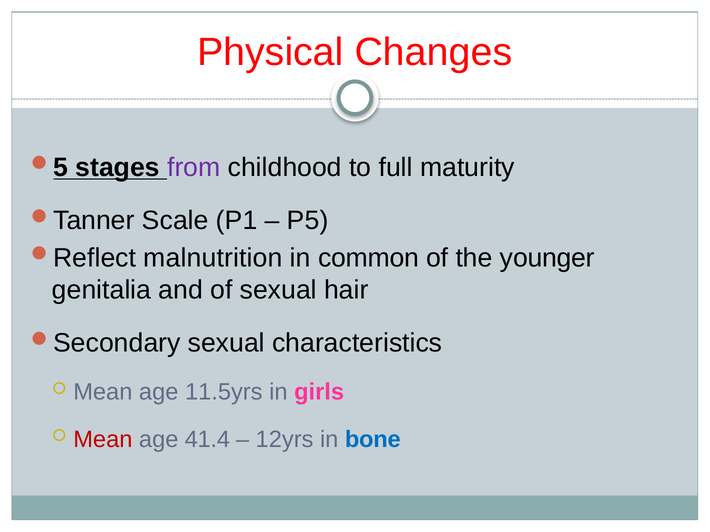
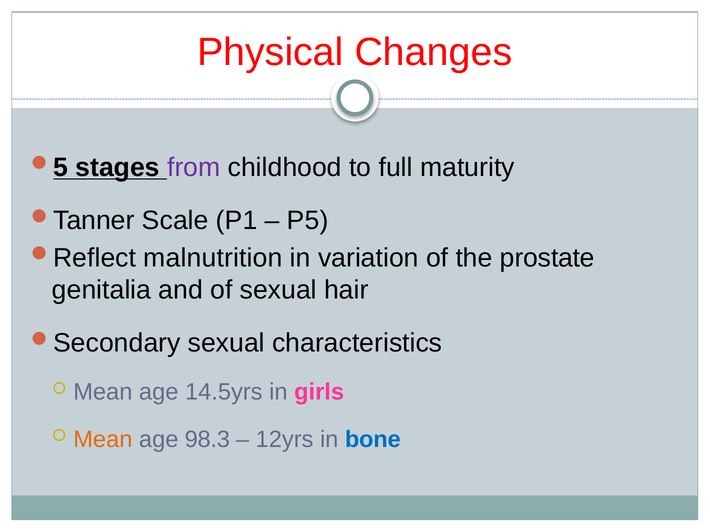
common: common -> variation (368, 258)
younger: younger -> prostate (547, 258)
11.5yrs: 11.5yrs -> 14.5yrs (224, 392)
Mean colour: red -> orange (103, 440)
41.4: 41.4 -> 98.3 (207, 440)
